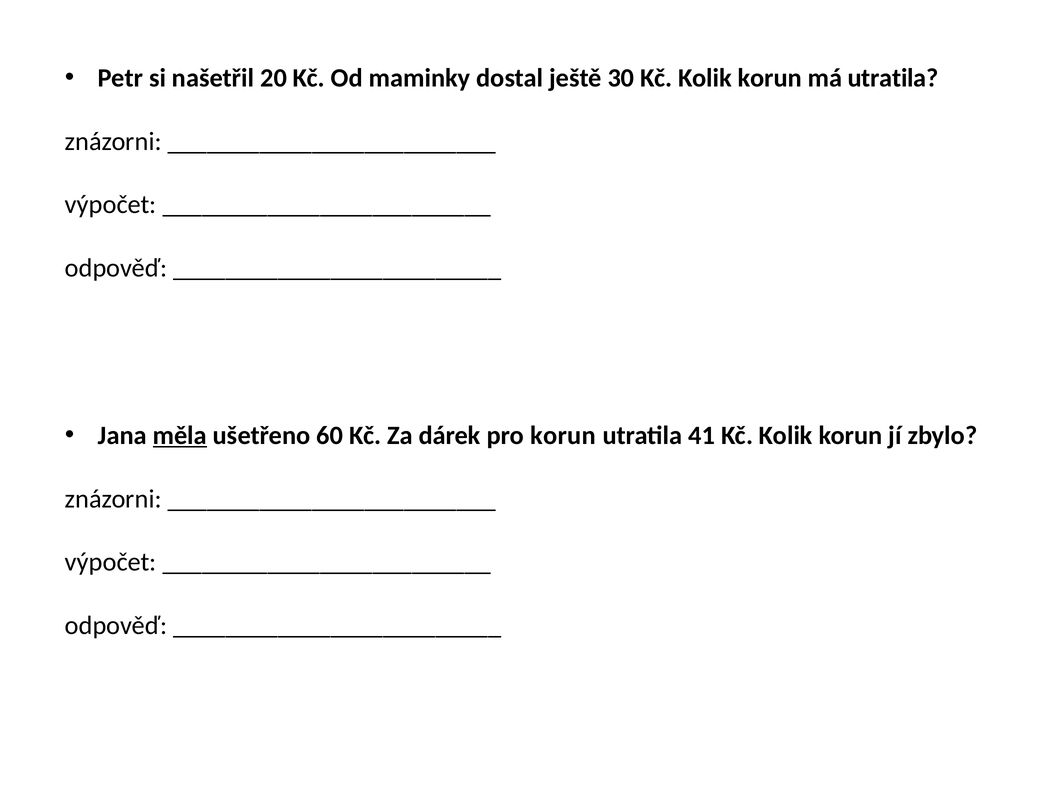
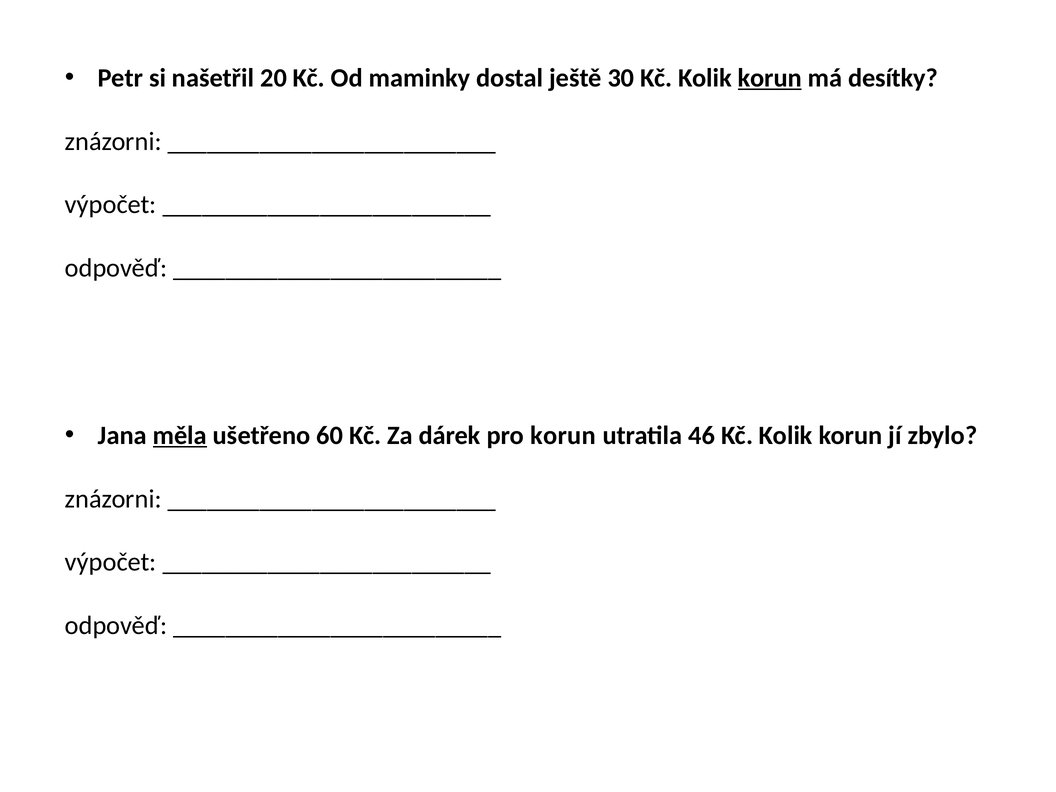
korun underline: none -> present (770, 78)
má utratila: utratila -> desítky (893, 78)
41: 41 -> 46 (702, 435)
